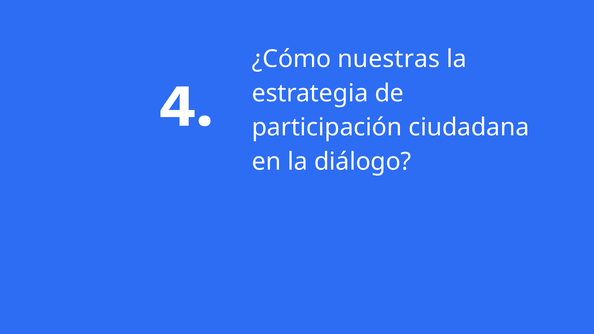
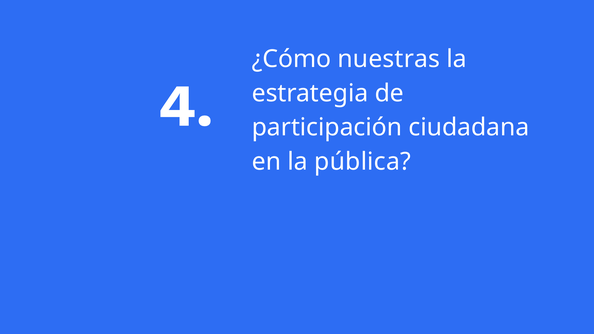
diálogo: diálogo -> pública (363, 162)
